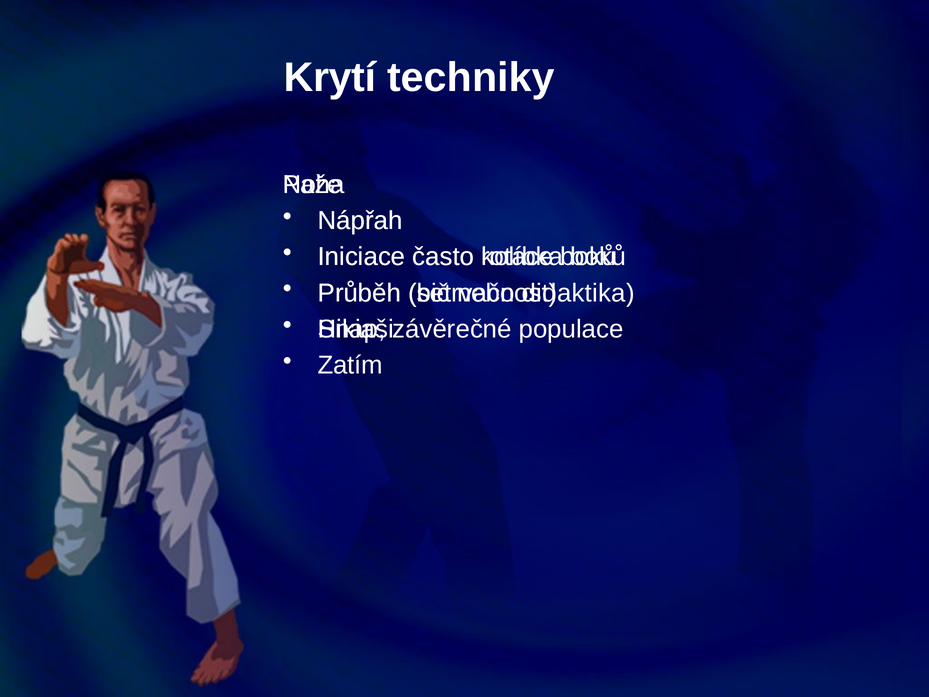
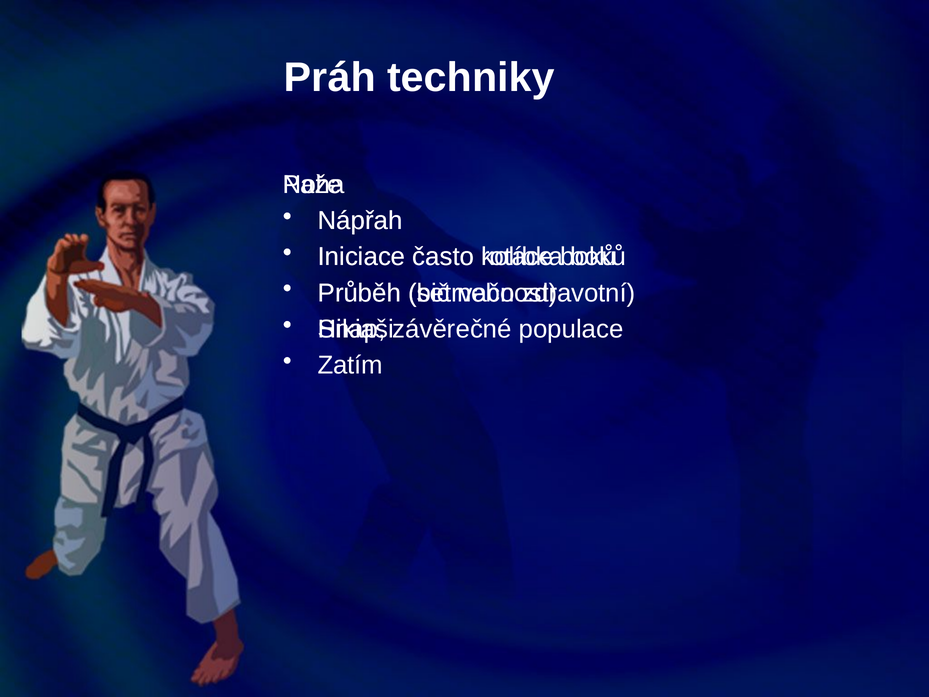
Krytí: Krytí -> Práh (330, 78)
didaktika: didaktika -> zdravotní (578, 293)
